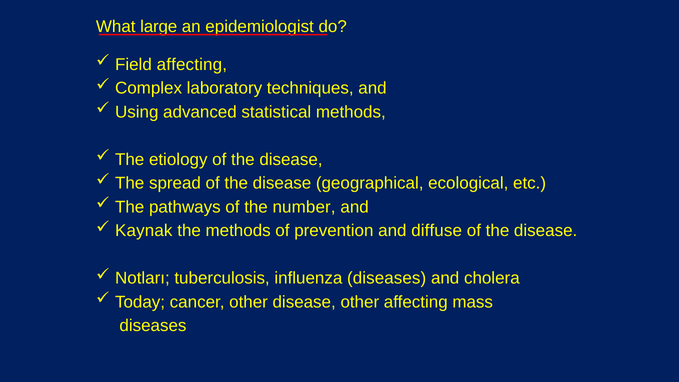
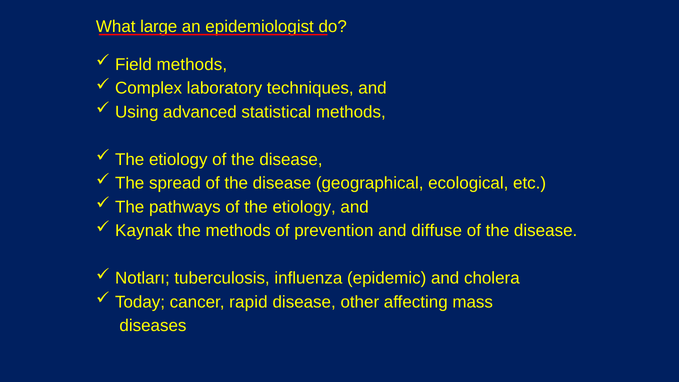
Field affecting: affecting -> methods (192, 64)
of the number: number -> etiology (304, 207)
influenza diseases: diseases -> epidemic (387, 278)
cancer other: other -> rapid (248, 302)
